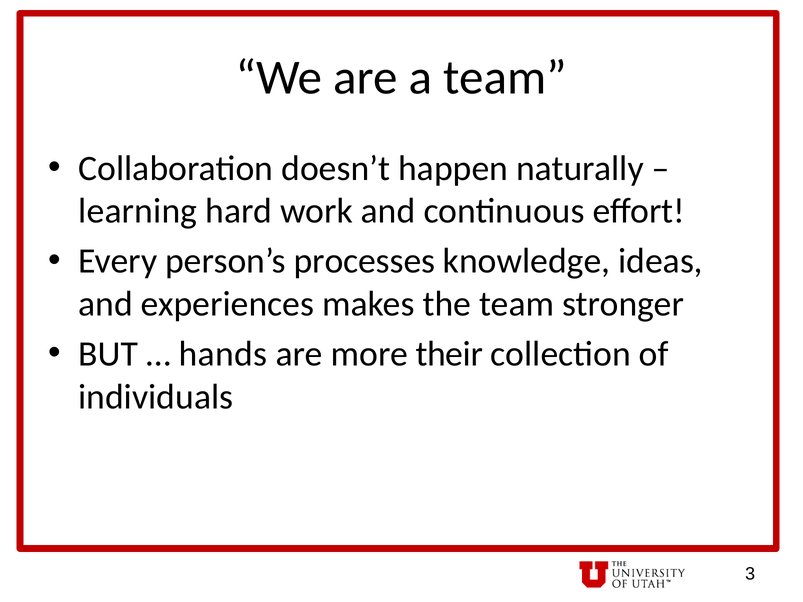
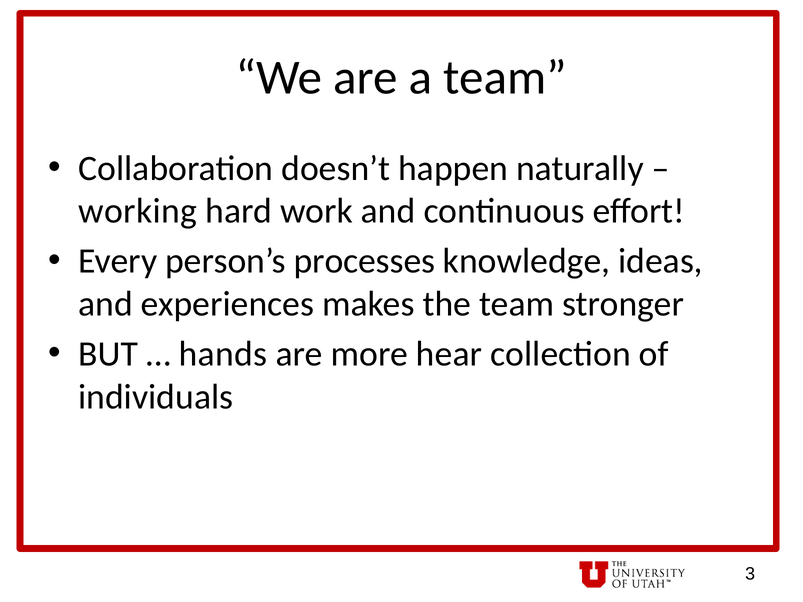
learning: learning -> working (138, 211)
their: their -> hear (449, 354)
